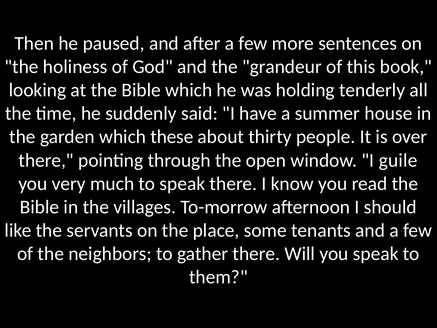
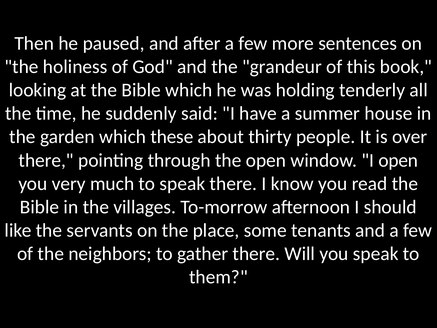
I guile: guile -> open (398, 160)
